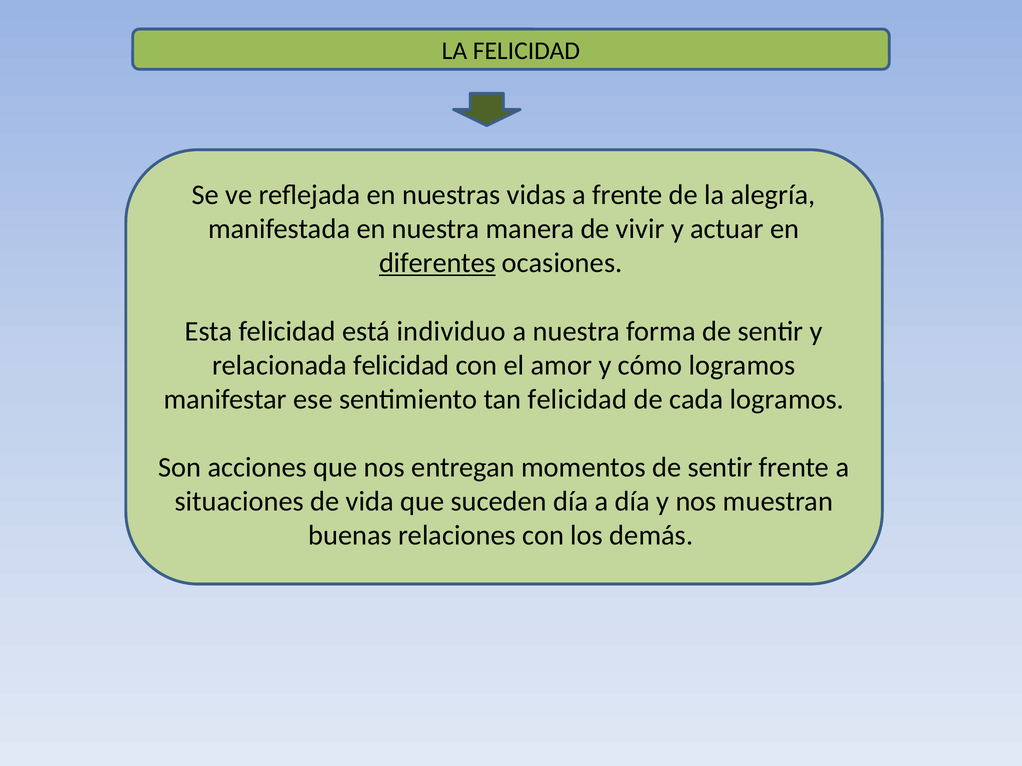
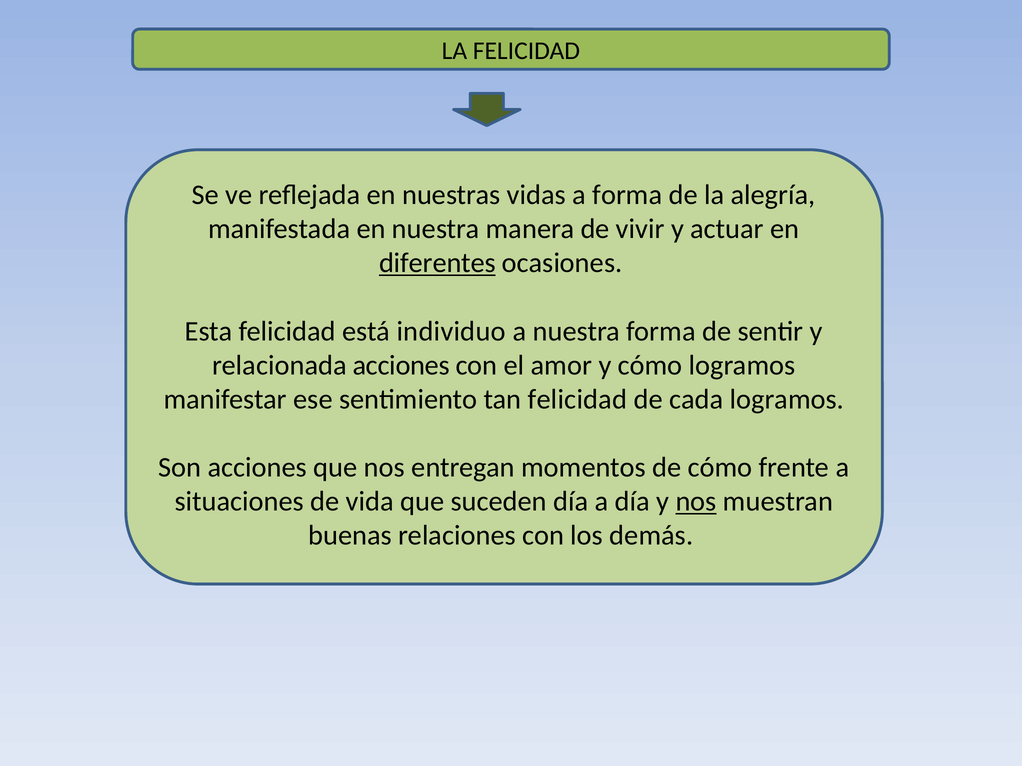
a frente: frente -> forma (627, 195)
relacionada felicidad: felicidad -> acciones (401, 366)
momentos de sentir: sentir -> cómo (720, 468)
nos underline: none -> present (696, 502)
